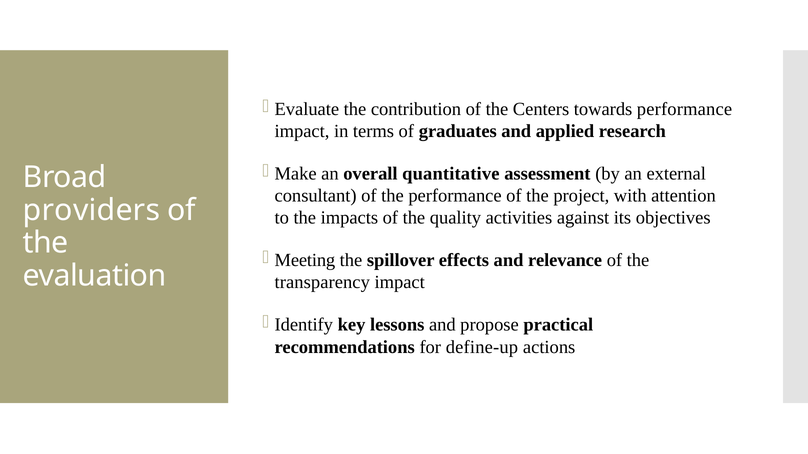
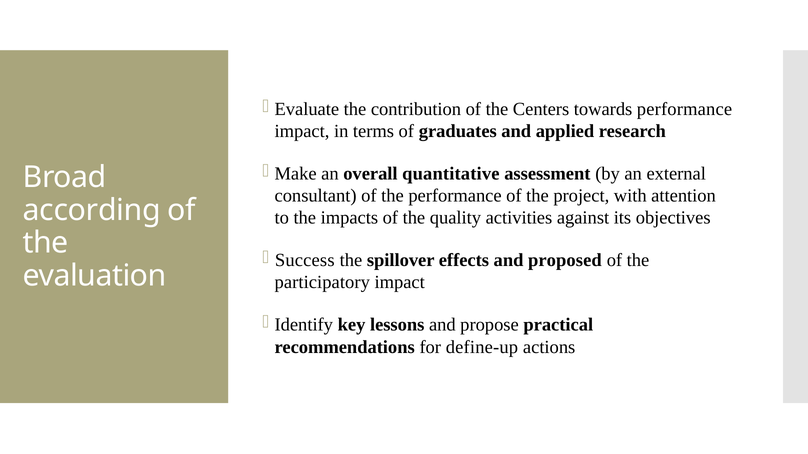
providers: providers -> according (92, 210)
Meeting: Meeting -> Success (305, 261)
relevance: relevance -> proposed (565, 261)
transparency: transparency -> participatory (322, 283)
